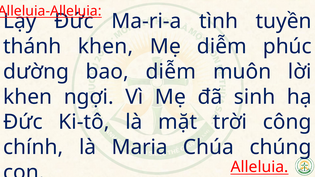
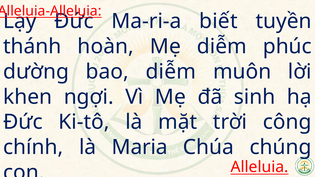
tình: tình -> biết (218, 21)
thánh khen: khen -> hoàn (106, 47)
